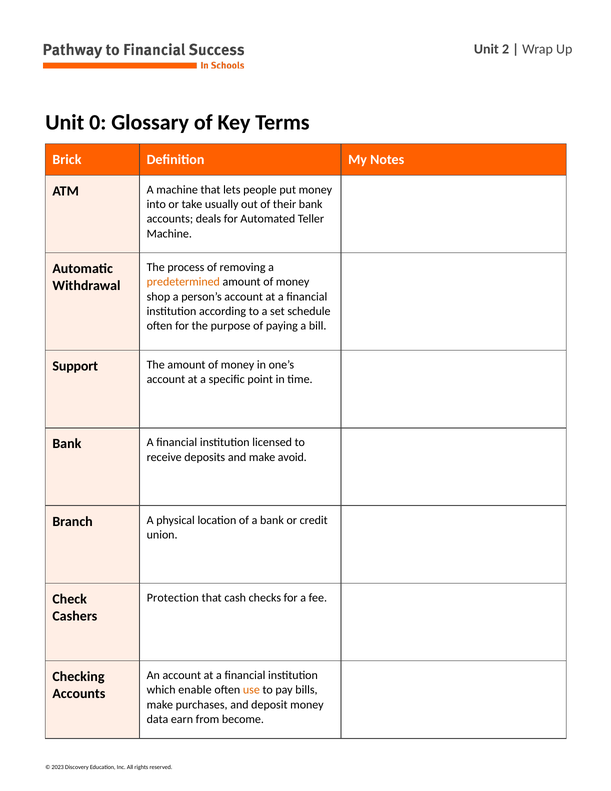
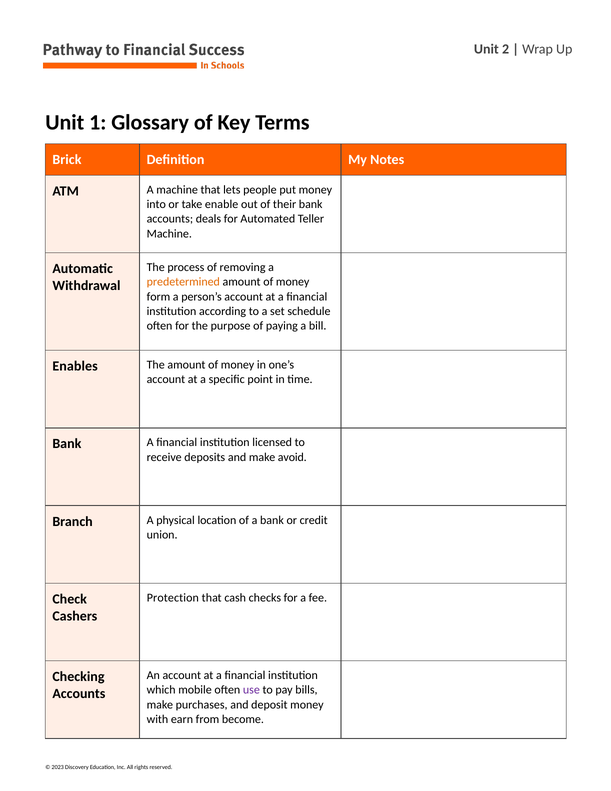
Unit 0: 0 -> 1 (98, 123)
usually: usually -> enable (222, 204)
shop: shop -> form (158, 297)
Support: Support -> Enables (75, 366)
enable: enable -> mobile (195, 690)
use colour: orange -> purple (251, 690)
data: data -> with (157, 719)
